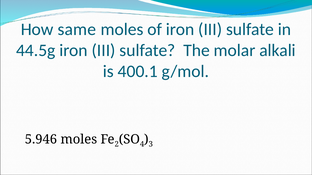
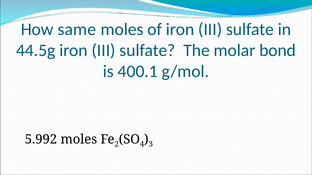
alkali: alkali -> bond (278, 50)
5.946: 5.946 -> 5.992 (41, 140)
